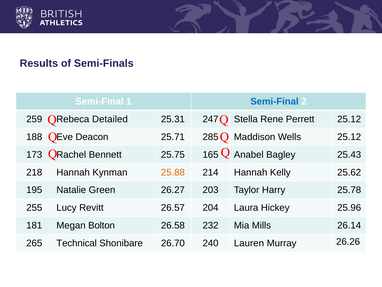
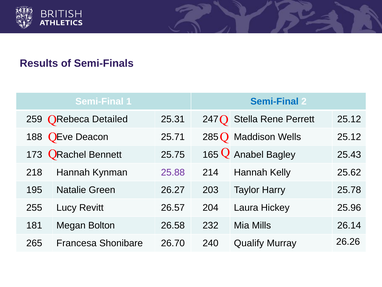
25.88 colour: orange -> purple (173, 172)
Technical: Technical -> Francesa (77, 243)
Lauren: Lauren -> Qualify (249, 243)
